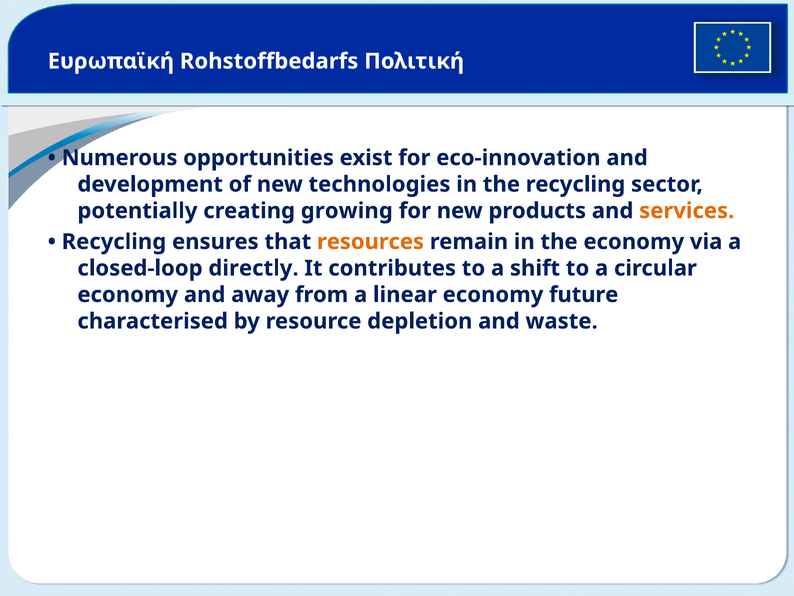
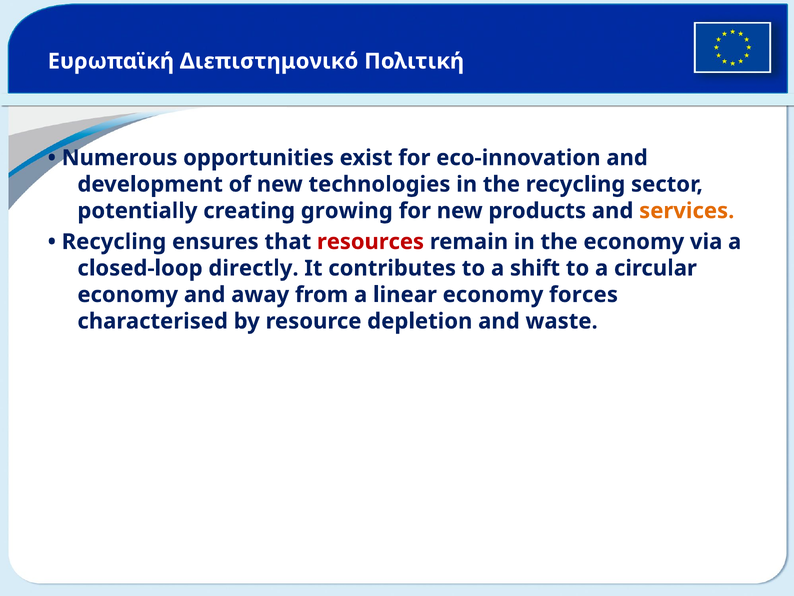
Rohstoffbedarfs: Rohstoffbedarfs -> Διεπιστημονικό (269, 61)
resources colour: orange -> red (370, 242)
future: future -> forces (584, 294)
